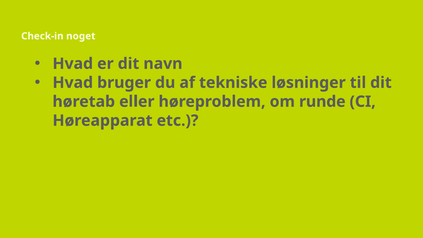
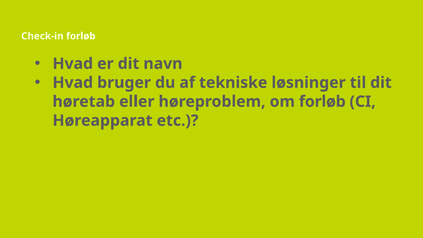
Check-in noget: noget -> forløb (81, 36)
om runde: runde -> forløb (322, 102)
